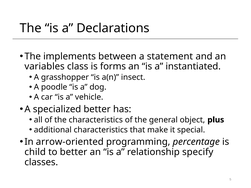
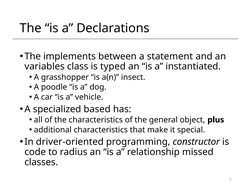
forms: forms -> typed (113, 67)
specialized better: better -> based (97, 109)
arrow-oriented: arrow-oriented -> driver-oriented (70, 142)
percentage: percentage -> constructor (196, 142)
child: child -> code (35, 152)
to better: better -> radius (74, 152)
specify: specify -> missed (198, 152)
